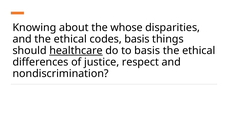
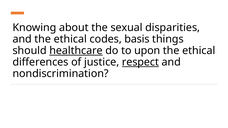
whose: whose -> sexual (127, 28)
to basis: basis -> upon (147, 51)
respect underline: none -> present (140, 62)
